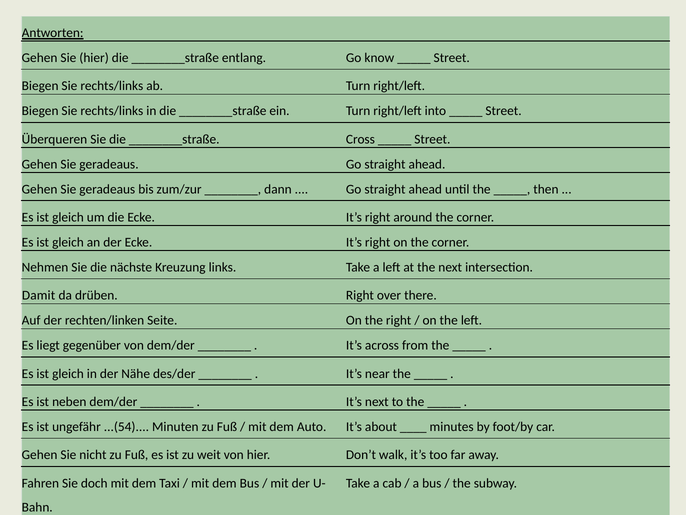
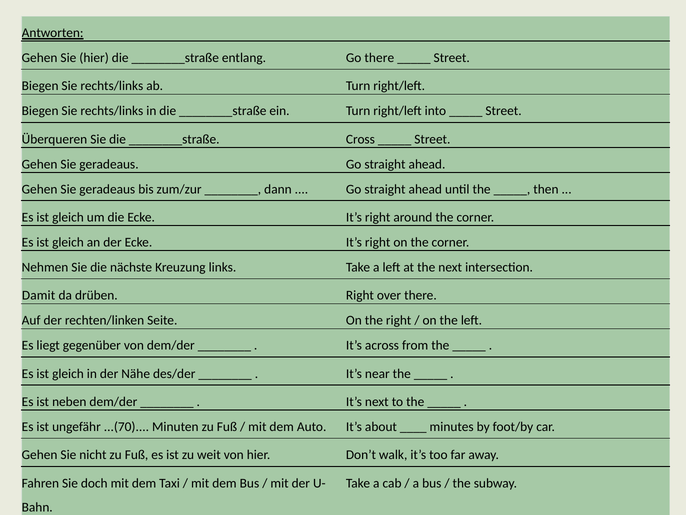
Go know: know -> there (379, 58)
...(54: ...(54 -> ...(70 (126, 426)
